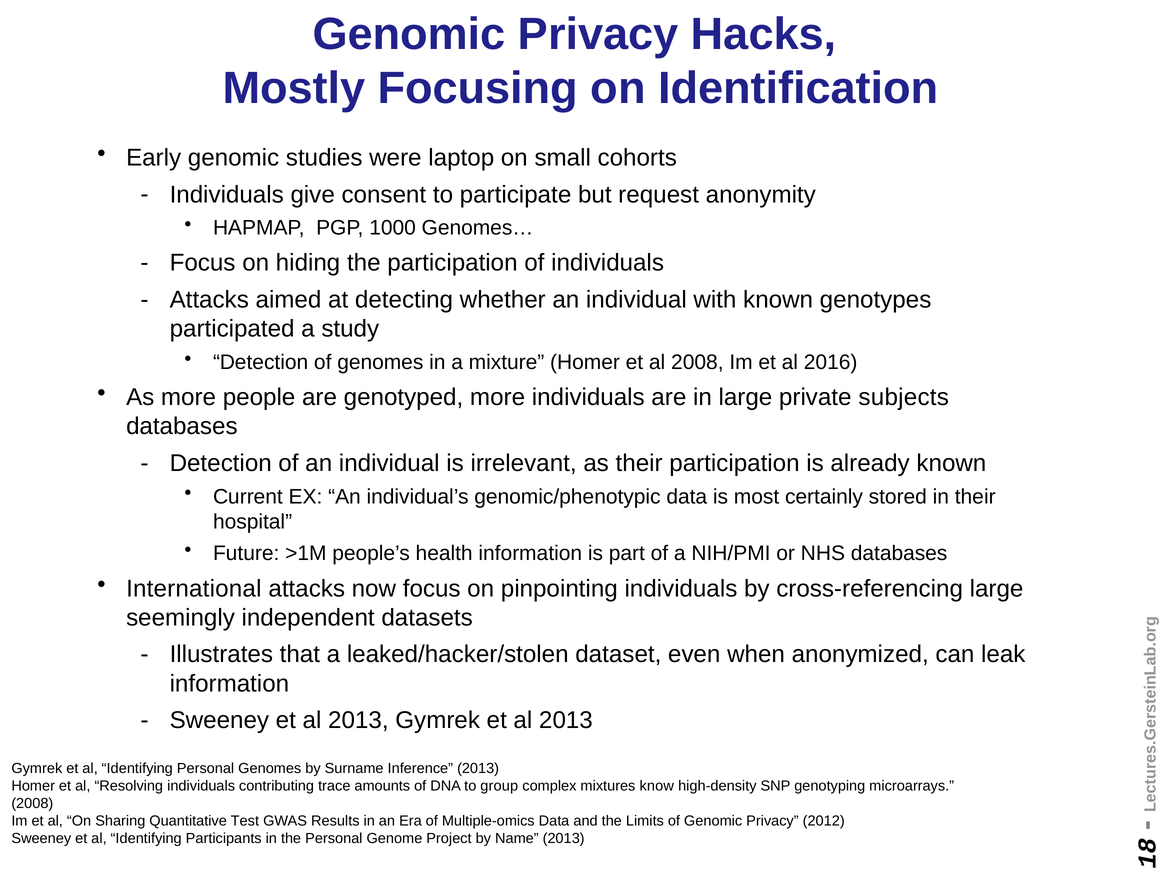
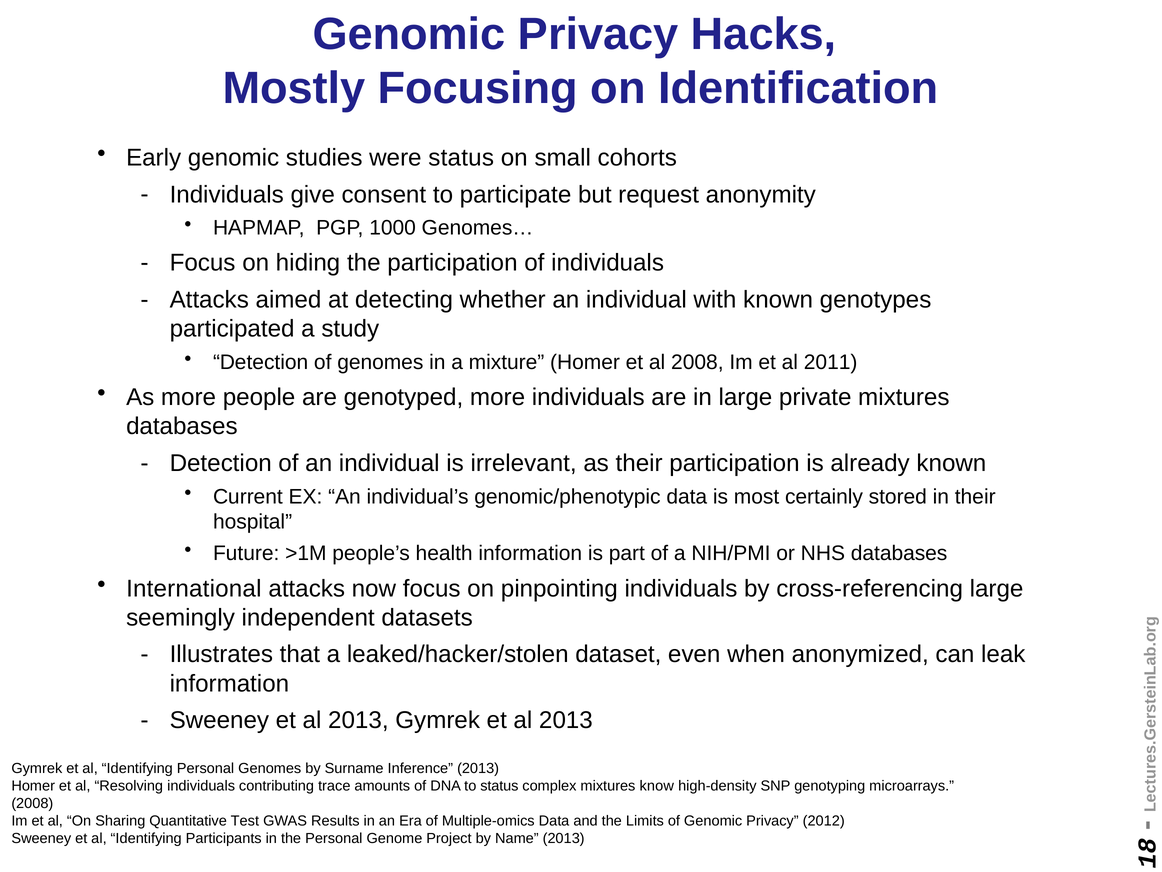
were laptop: laptop -> status (461, 158)
2016: 2016 -> 2011 (831, 362)
private subjects: subjects -> mixtures (904, 397)
to group: group -> status (499, 786)
